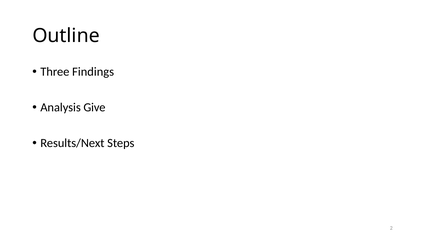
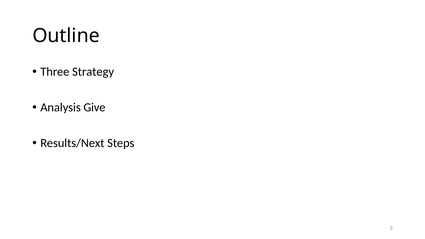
Findings: Findings -> Strategy (93, 72)
